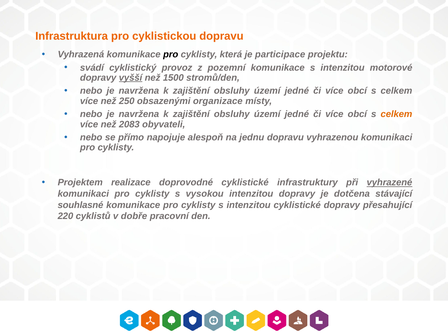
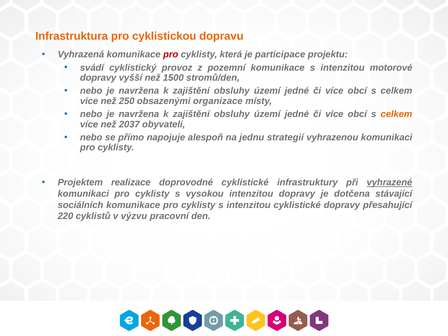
pro colour: black -> red (171, 55)
vyšší underline: present -> none (131, 78)
2083: 2083 -> 2037 (129, 124)
jednu dopravu: dopravu -> strategií (285, 137)
souhlasné: souhlasné -> sociálních (80, 205)
dobře: dobře -> výzvu (134, 216)
